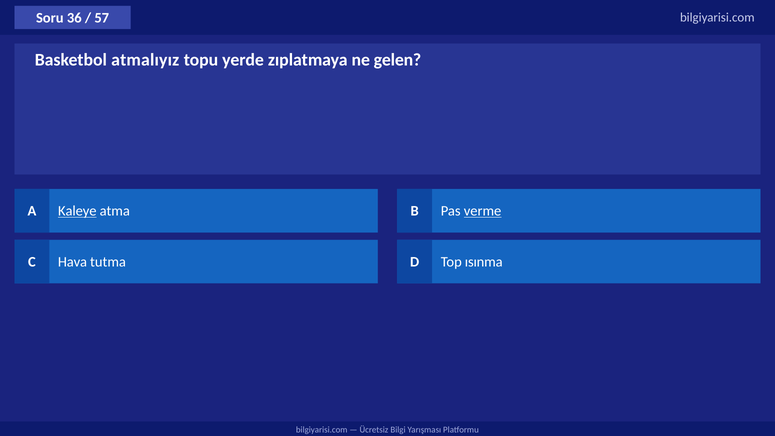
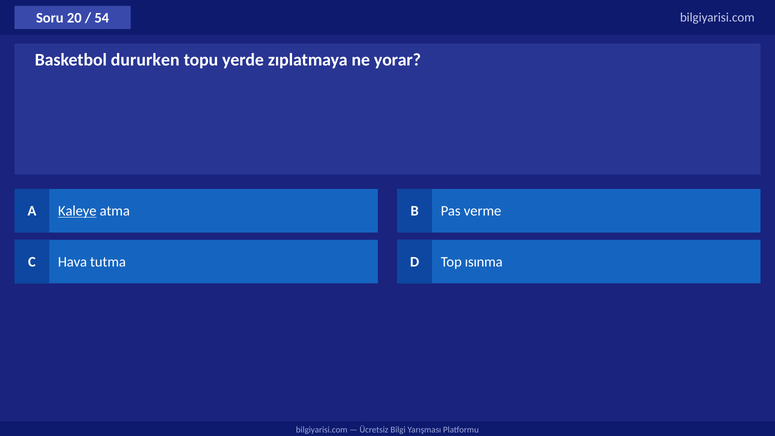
36: 36 -> 20 (74, 18)
57: 57 -> 54 (102, 18)
atmalıyız: atmalıyız -> dururken (145, 60)
gelen: gelen -> yorar (397, 60)
verme underline: present -> none (483, 211)
